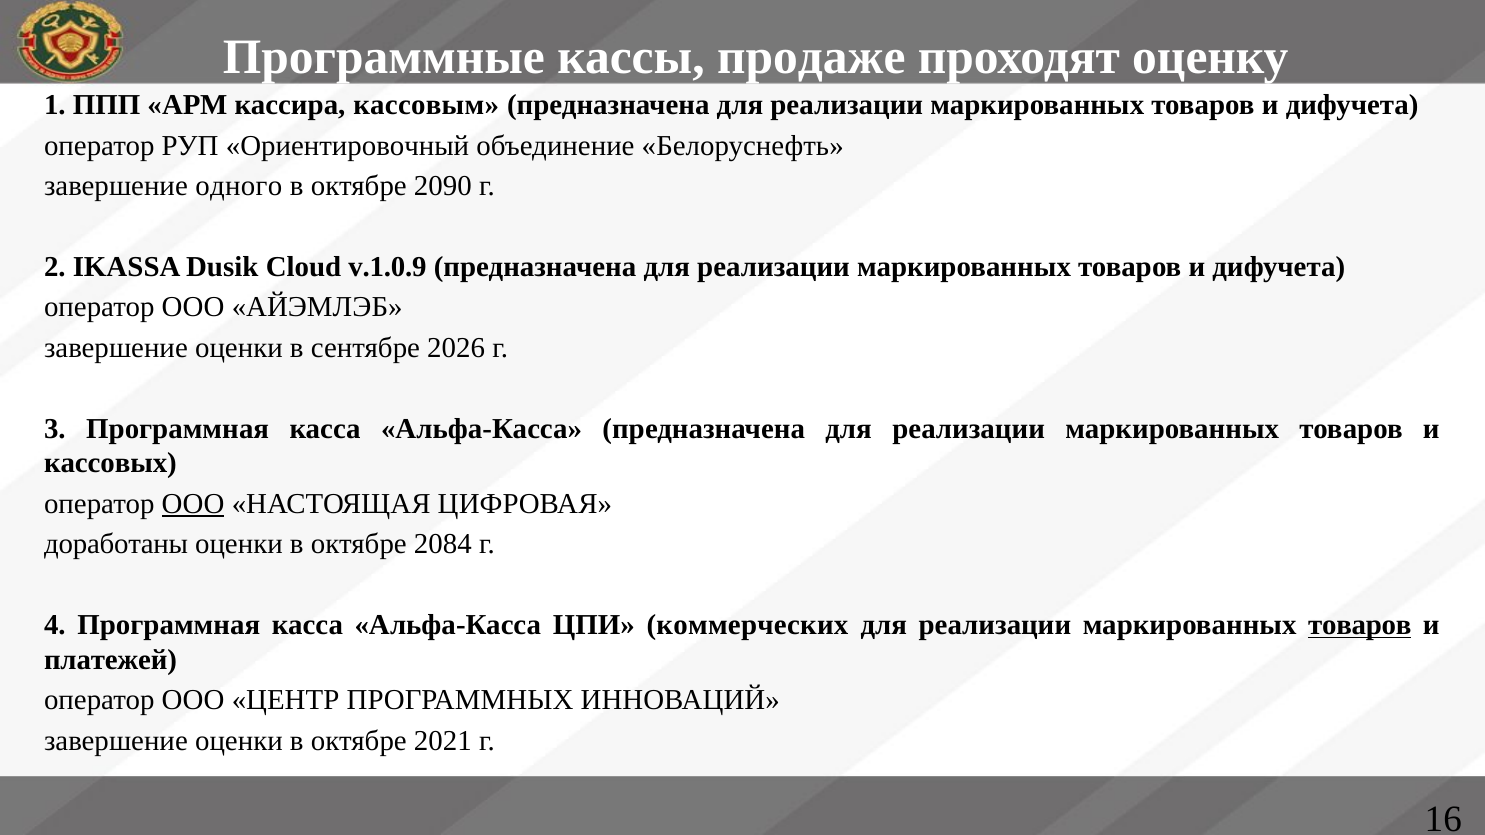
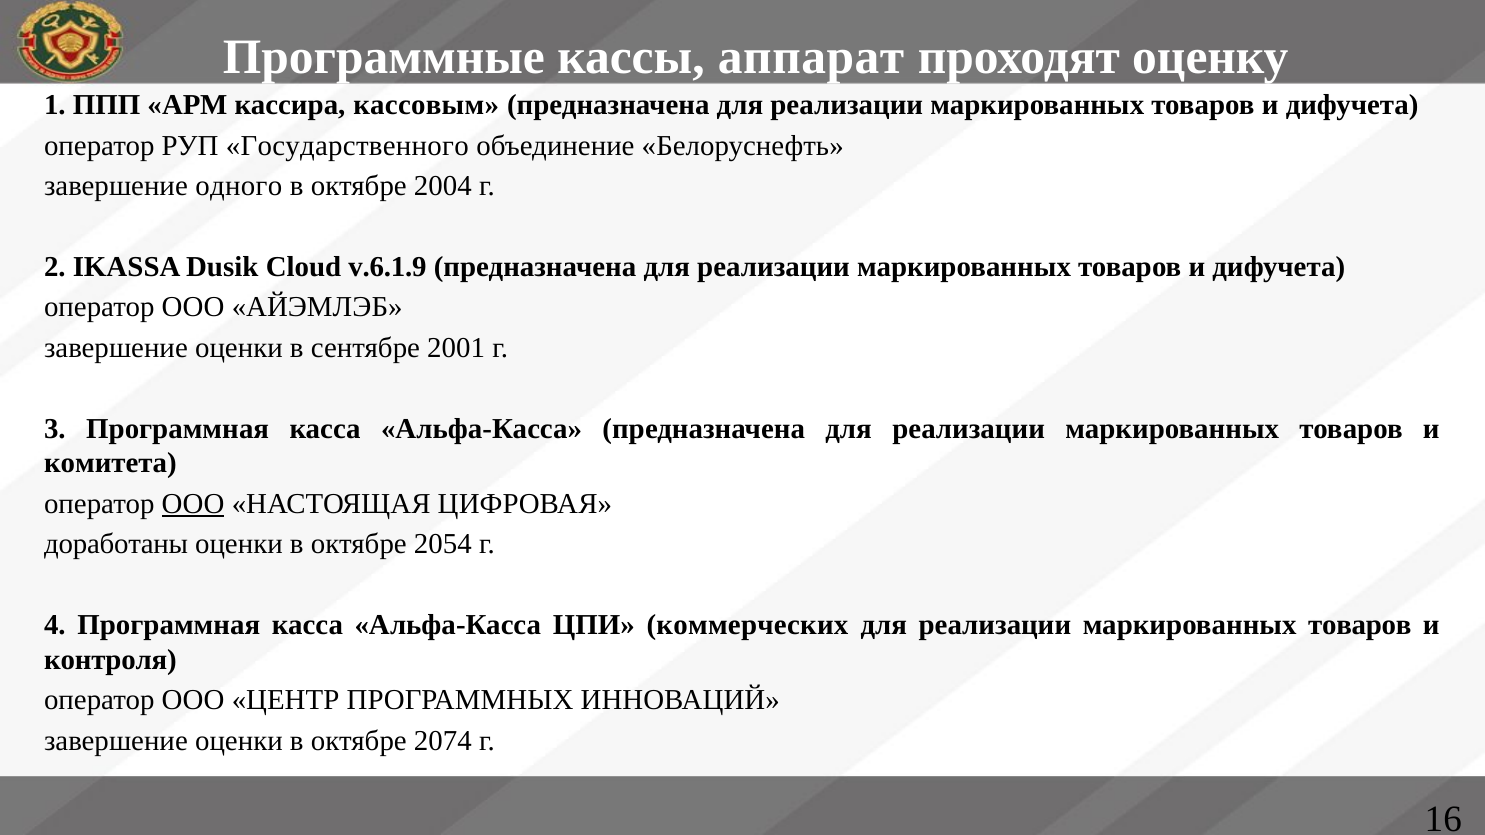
продаже: продаже -> аппарат (811, 57)
Ориентировочный: Ориентировочный -> Государственного (347, 146)
2090: 2090 -> 2004 (443, 186)
v.1.0.9: v.1.0.9 -> v.6.1.9 (388, 267)
2026: 2026 -> 2001 (456, 348)
кассовых: кассовых -> комитета (110, 464)
2084: 2084 -> 2054 (443, 545)
товаров underline: present -> none (1360, 625)
платежей: платежей -> контроля (110, 660)
2021: 2021 -> 2074 (443, 741)
